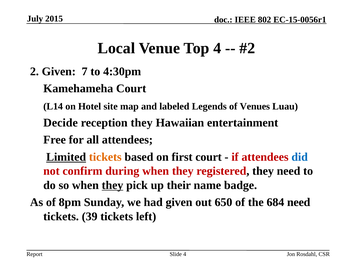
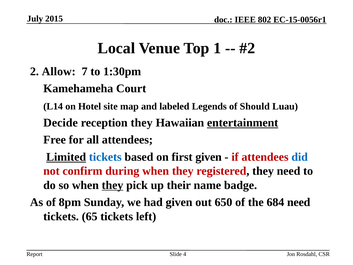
Top 4: 4 -> 1 (217, 48)
2 Given: Given -> Allow (59, 71)
4:30pm: 4:30pm -> 1:30pm (122, 71)
Venues: Venues -> Should (255, 106)
entertainment underline: none -> present (243, 123)
tickets colour: orange -> blue (105, 157)
first court: court -> given (209, 157)
39: 39 -> 65 (90, 216)
